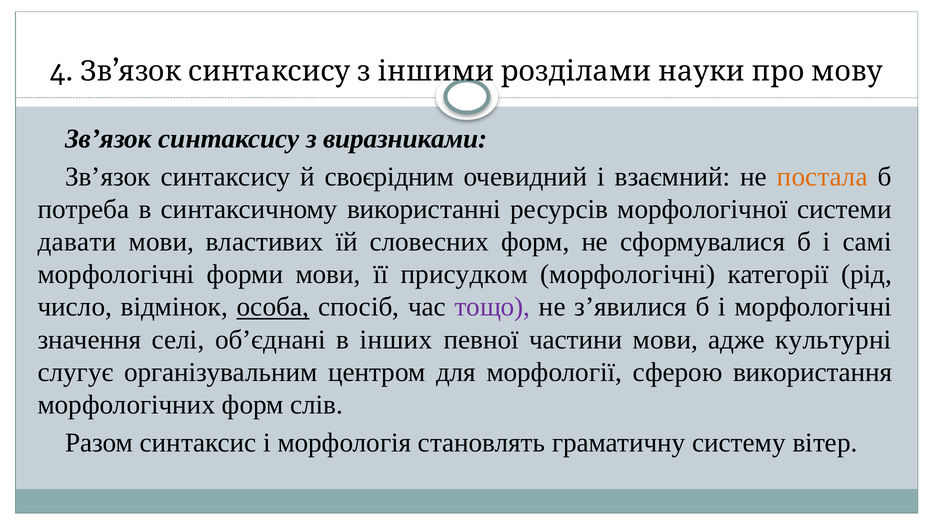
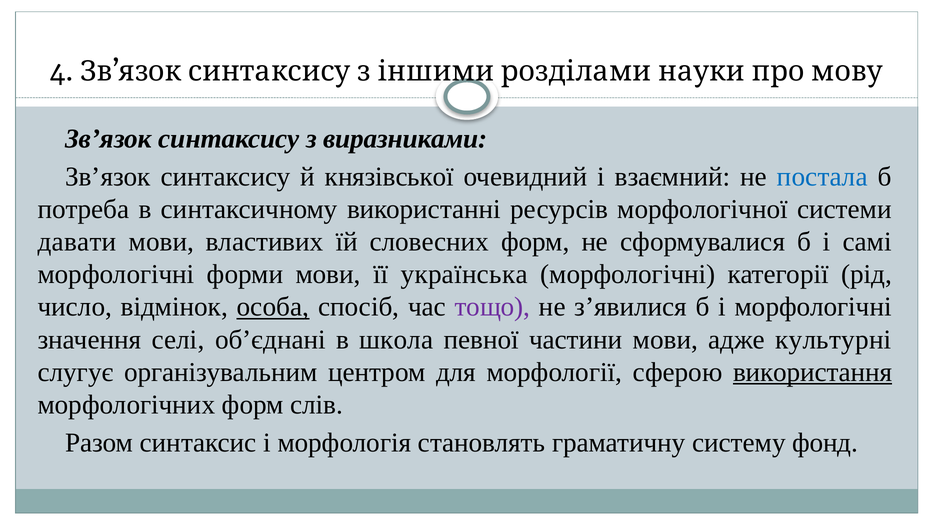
своєрідним: своєрідним -> князівської (389, 177)
постала colour: orange -> blue (822, 177)
присудком: присудком -> українська (464, 275)
інших: інших -> школа (396, 340)
використання underline: none -> present (813, 372)
вітер: вітер -> фонд (825, 443)
